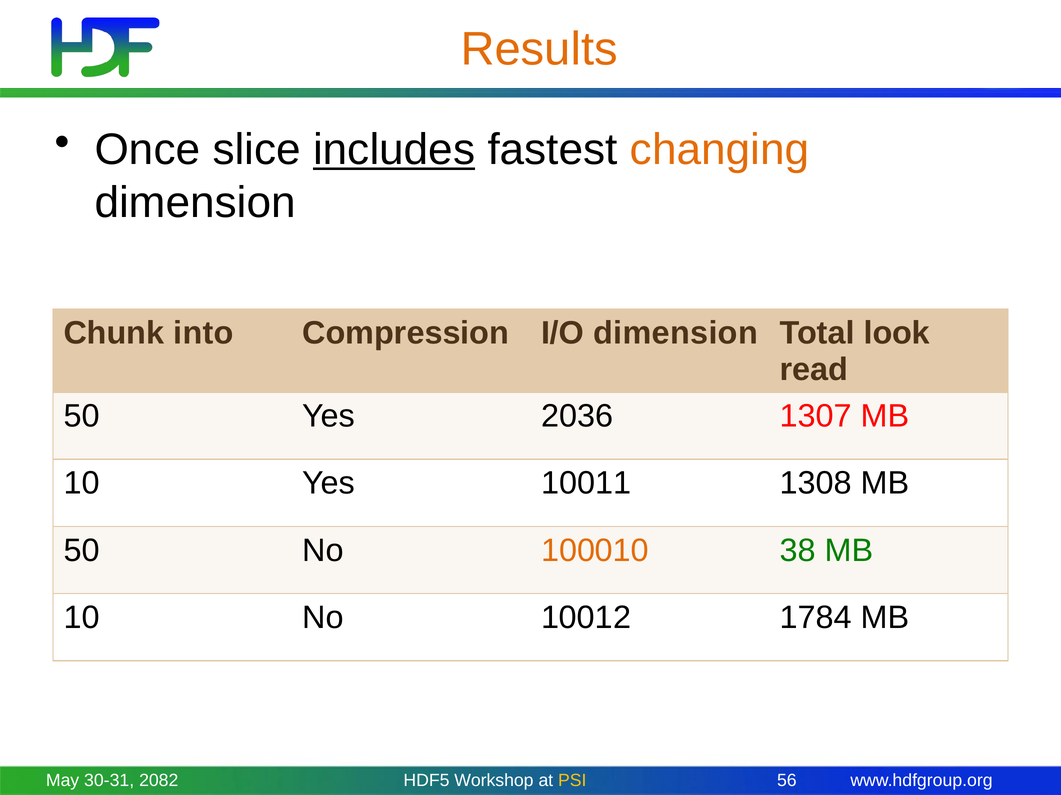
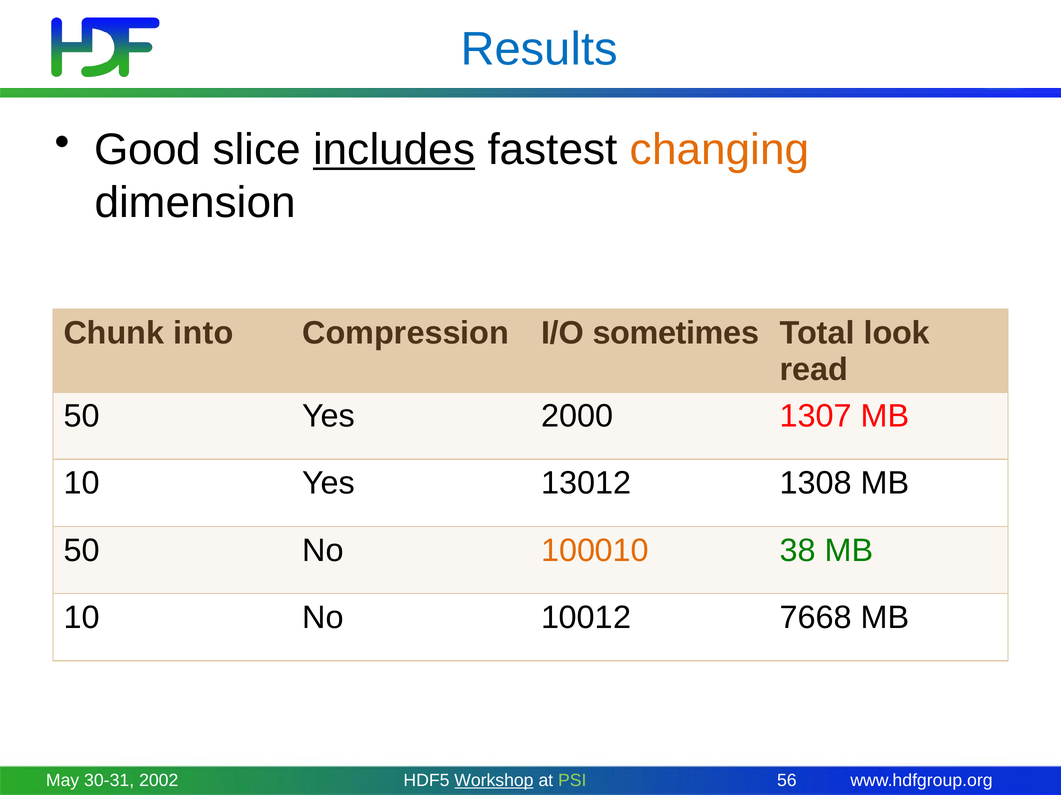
Results colour: orange -> blue (539, 49)
Once: Once -> Good (148, 150)
I/O dimension: dimension -> sometimes (676, 333)
2036: 2036 -> 2000 (577, 417)
10011: 10011 -> 13012 (586, 484)
1784: 1784 -> 7668 (816, 618)
2082: 2082 -> 2002 (159, 781)
Workshop underline: none -> present (494, 781)
PSI colour: yellow -> light green (572, 781)
